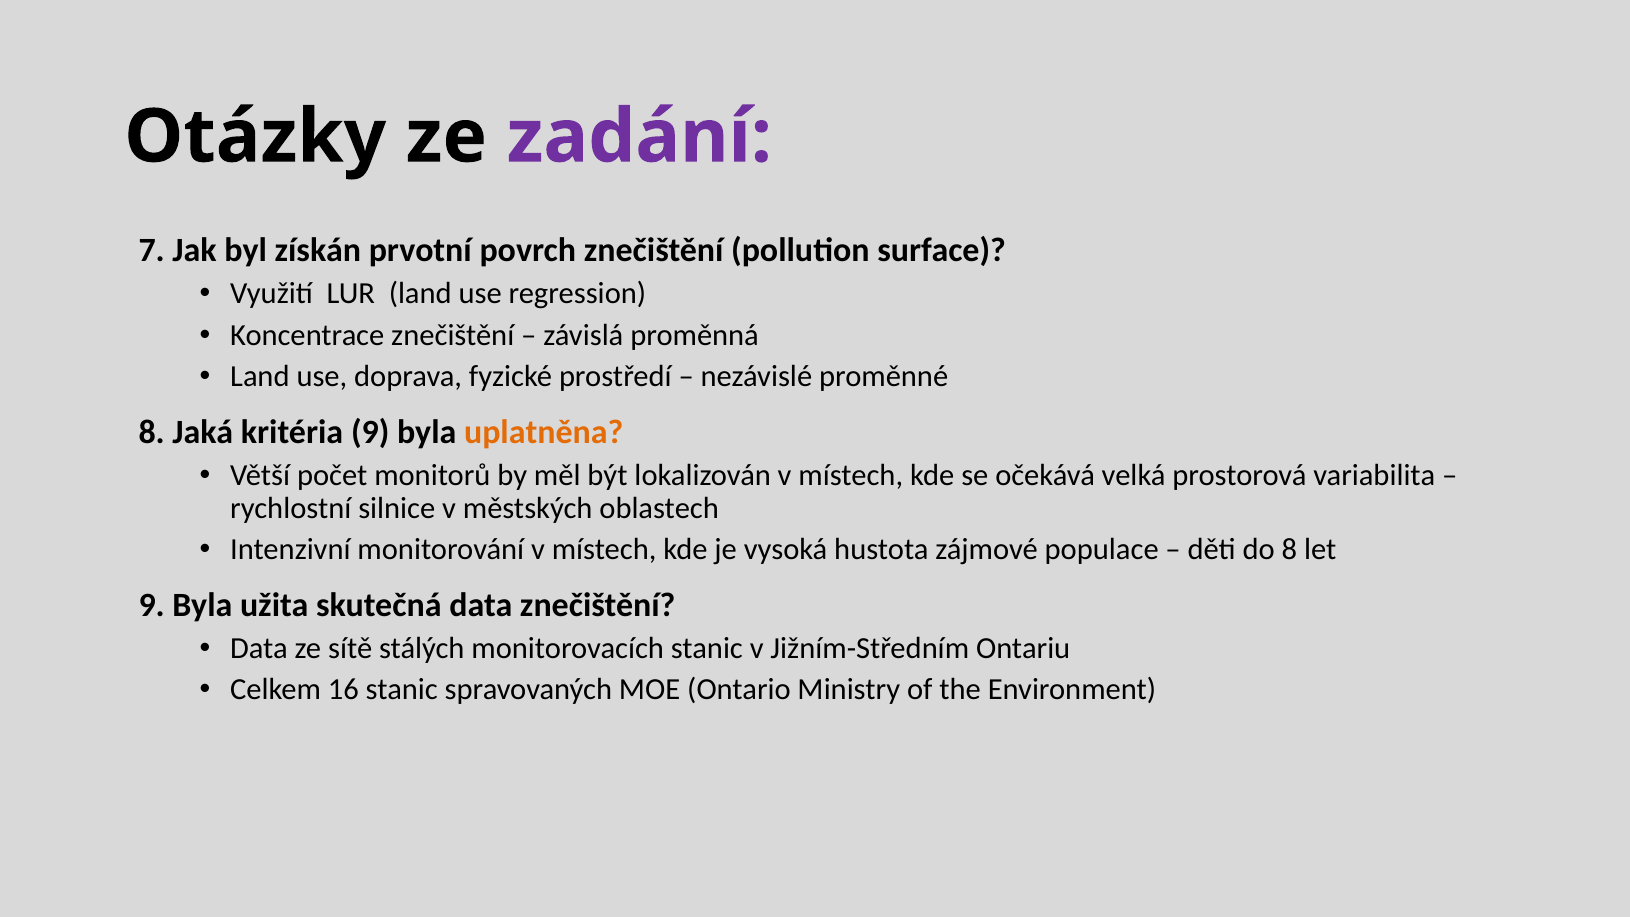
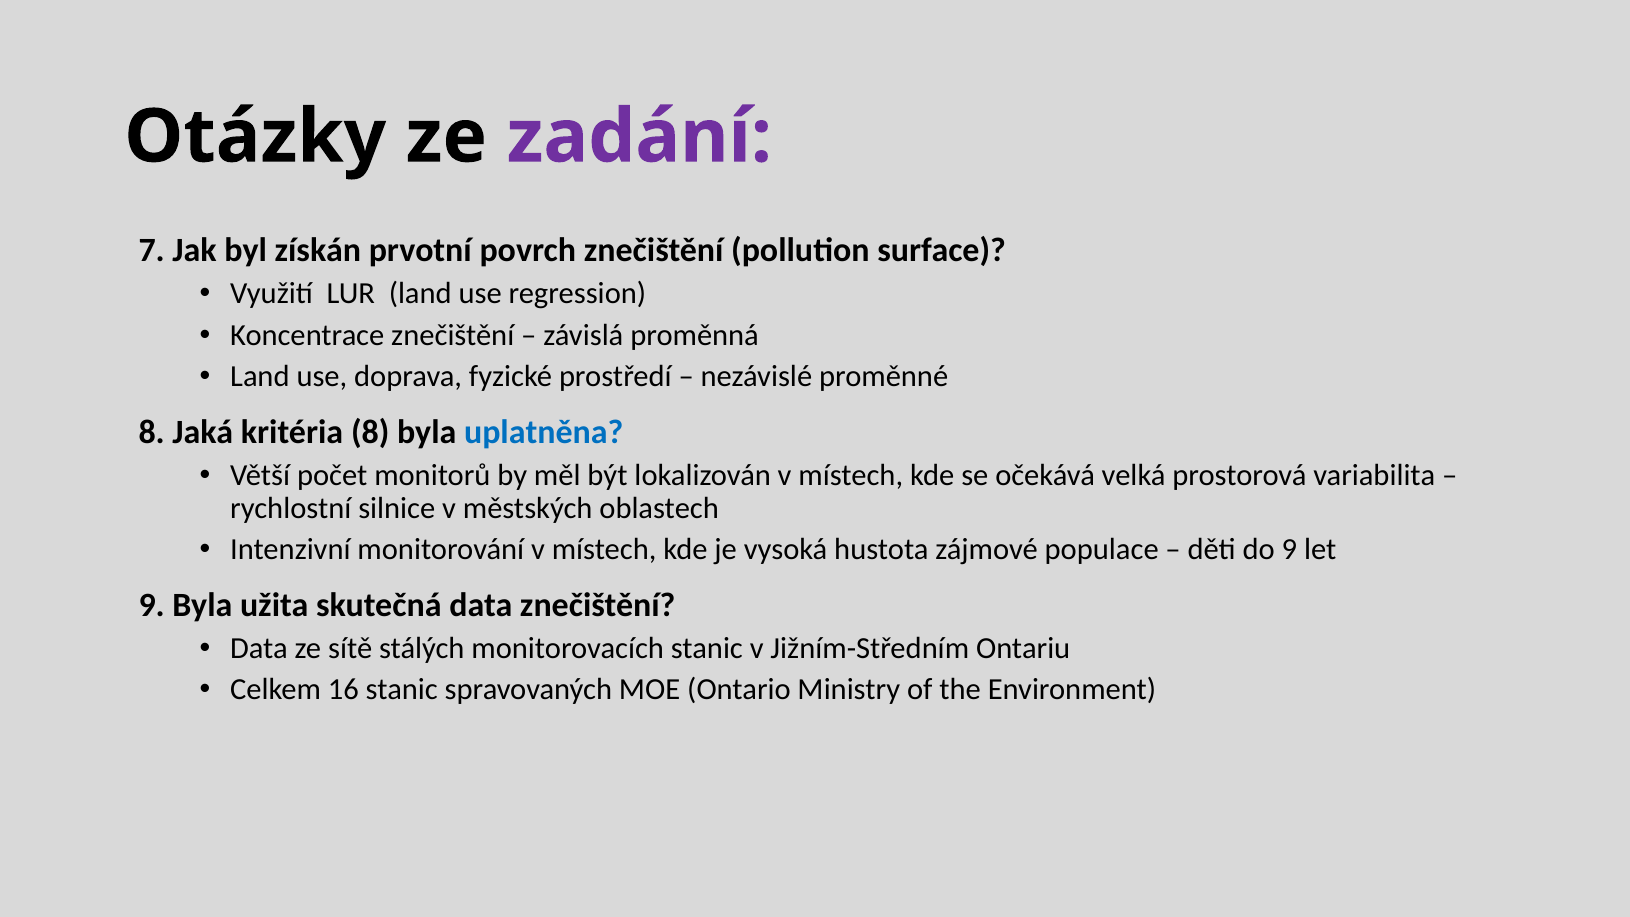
kritéria 9: 9 -> 8 (370, 432)
uplatněna colour: orange -> blue (544, 432)
do 8: 8 -> 9 (1289, 550)
